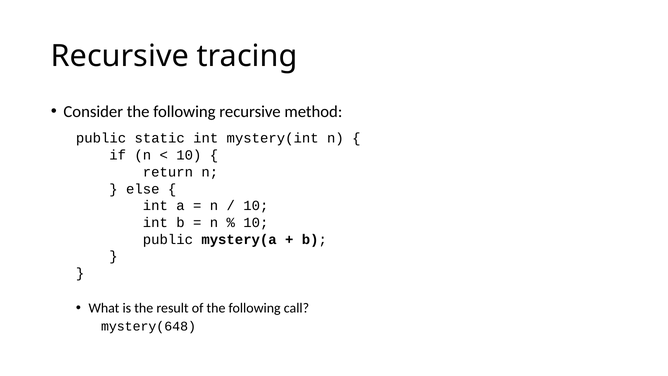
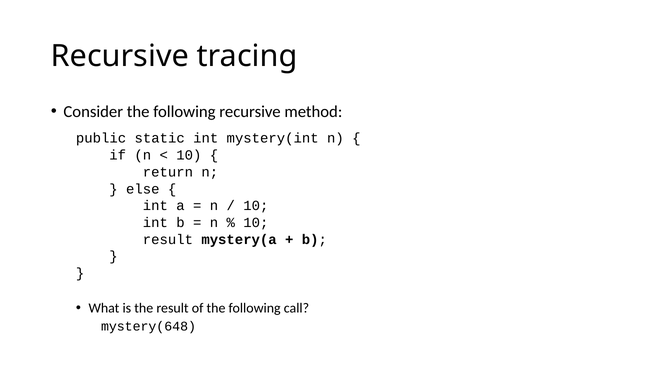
public: public -> result (168, 239)
